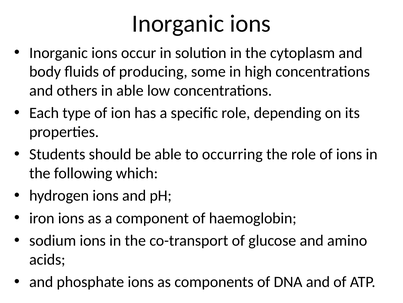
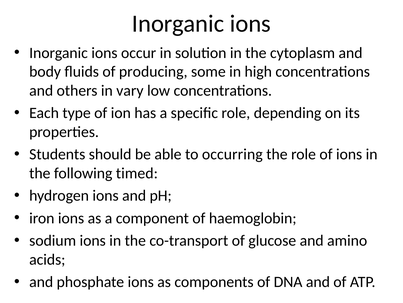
in able: able -> vary (130, 90)
which: which -> timed (137, 173)
